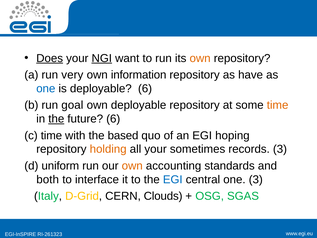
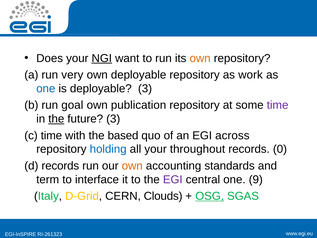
Does underline: present -> none (50, 58)
own information: information -> deployable (139, 75)
have: have -> work (251, 75)
deployable 6: 6 -> 3 (145, 89)
own deployable: deployable -> publication (139, 105)
time colour: orange -> purple (278, 105)
future 6: 6 -> 3 (113, 119)
hoping: hoping -> across (232, 135)
holding colour: orange -> blue (108, 149)
sometimes: sometimes -> throughout (198, 149)
records 3: 3 -> 0 (280, 149)
d uniform: uniform -> records (60, 166)
both: both -> term (48, 179)
EGI colour: blue -> purple (173, 179)
one 3: 3 -> 9 (256, 179)
OSG underline: none -> present (210, 196)
